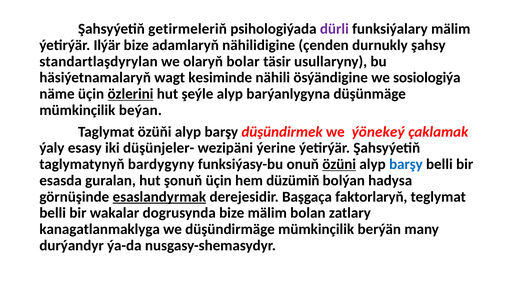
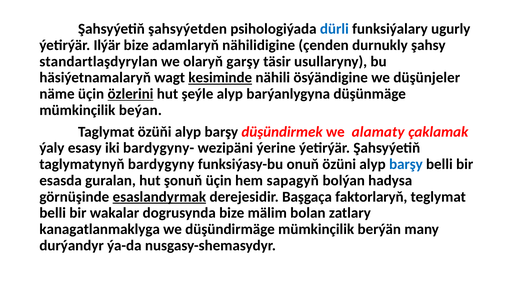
getirmeleriň: getirmeleriň -> şahsyýetden (188, 29)
dürli colour: purple -> blue (334, 29)
funksiýalary mälim: mälim -> ugurly (451, 29)
bolar: bolar -> garşy (243, 61)
kesiminde underline: none -> present (220, 78)
sosiologiýa: sosiologiýa -> düşünjeler (427, 78)
ýönekeý: ýönekeý -> alamaty (378, 132)
düşünjeler-: düşünjeler- -> bardygyny- (159, 148)
özüni underline: present -> none (339, 164)
düzümiň: düzümiň -> sapagyň (293, 181)
